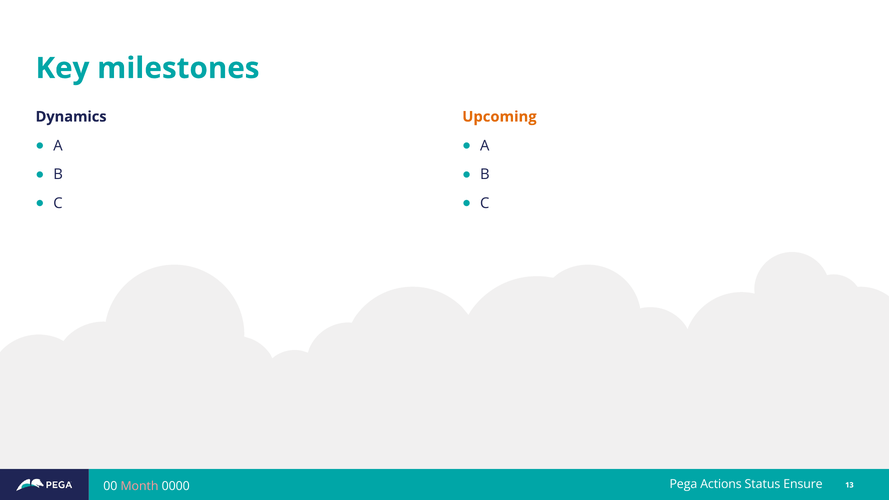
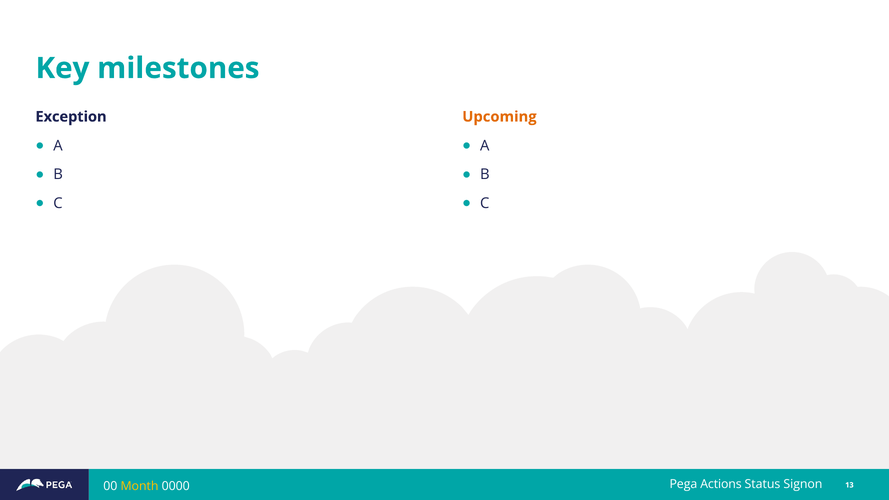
Dynamics: Dynamics -> Exception (71, 117)
Ensure: Ensure -> Signon (803, 484)
Month colour: pink -> yellow (140, 486)
